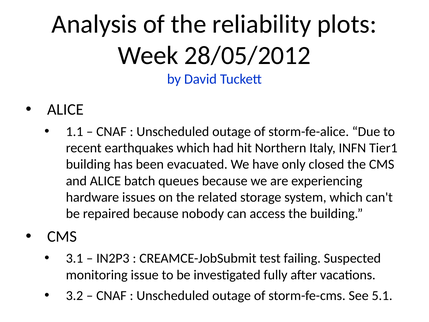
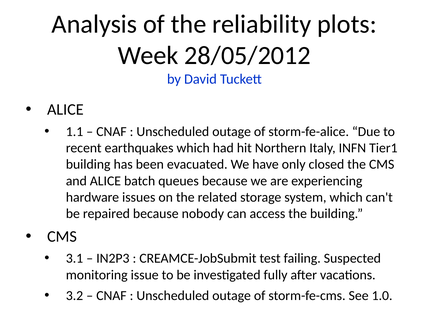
5.1: 5.1 -> 1.0 (382, 295)
